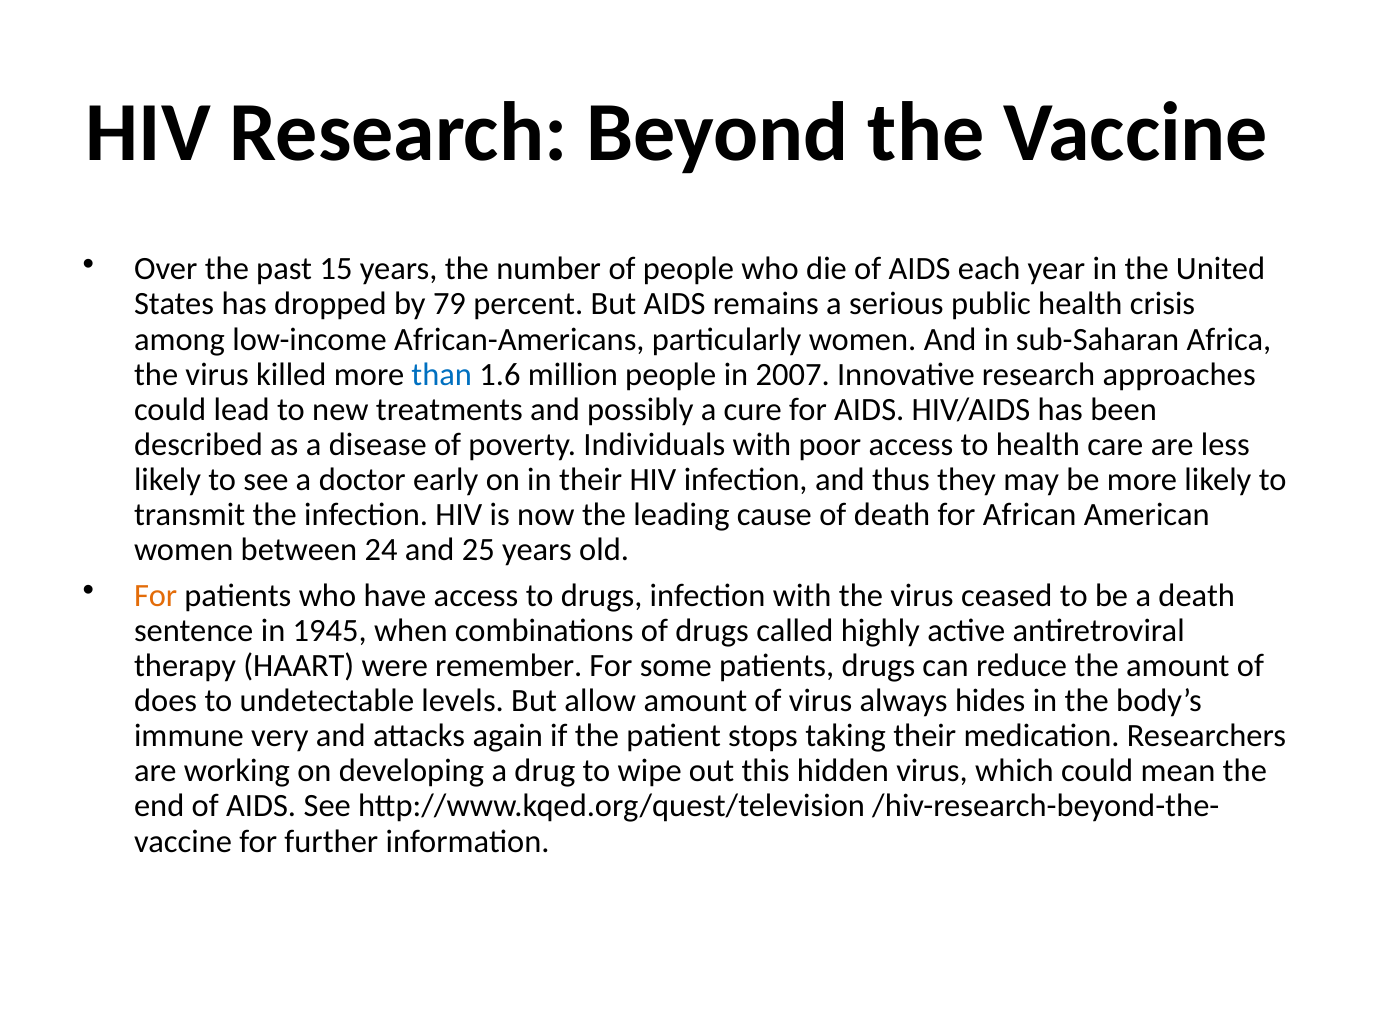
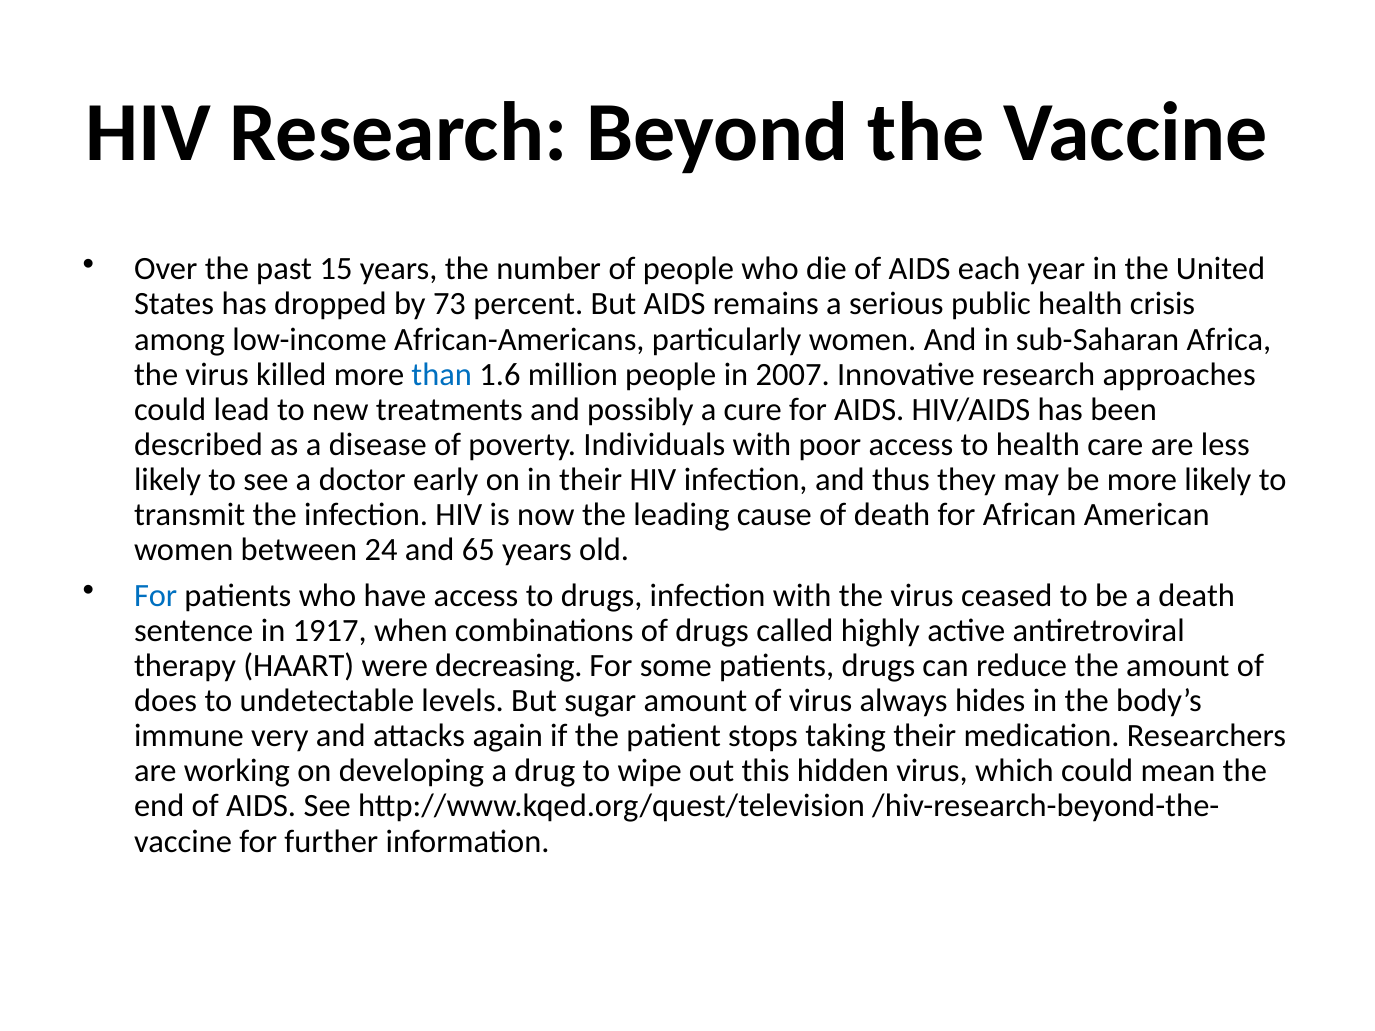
79: 79 -> 73 (449, 304)
25: 25 -> 65 (478, 550)
For colour: orange -> blue (156, 596)
1945: 1945 -> 1917 (330, 631)
remember: remember -> decreasing (509, 666)
allow: allow -> sugar (600, 701)
